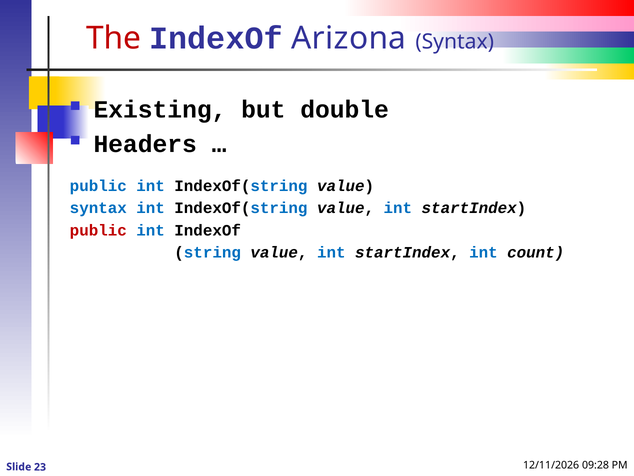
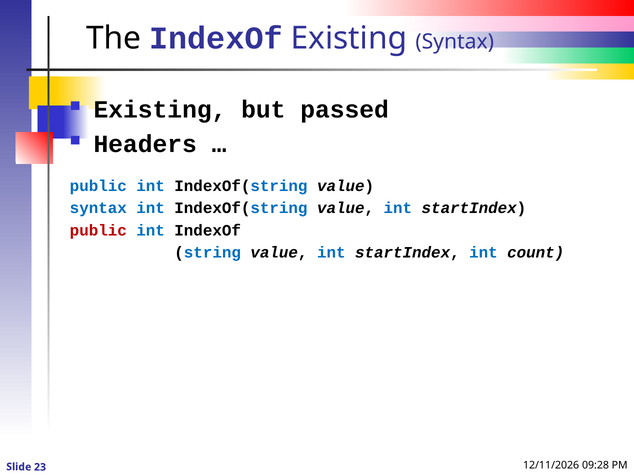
The colour: red -> black (114, 38)
IndexOf Arizona: Arizona -> Existing (349, 38)
double: double -> passed (345, 110)
